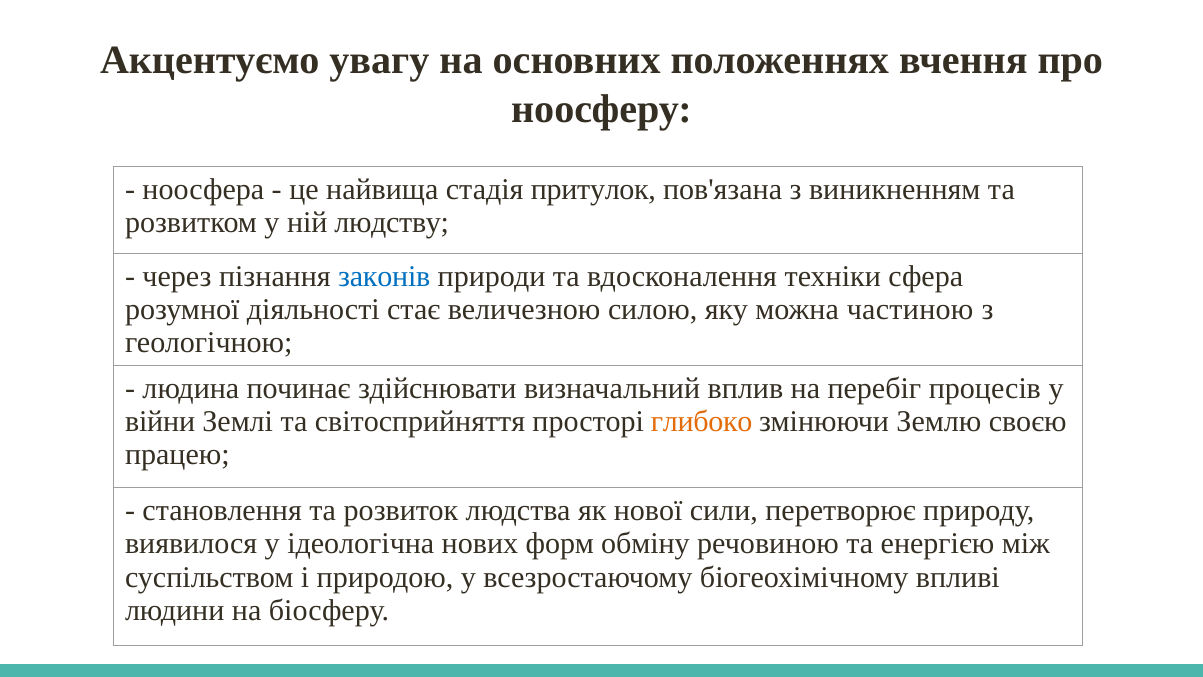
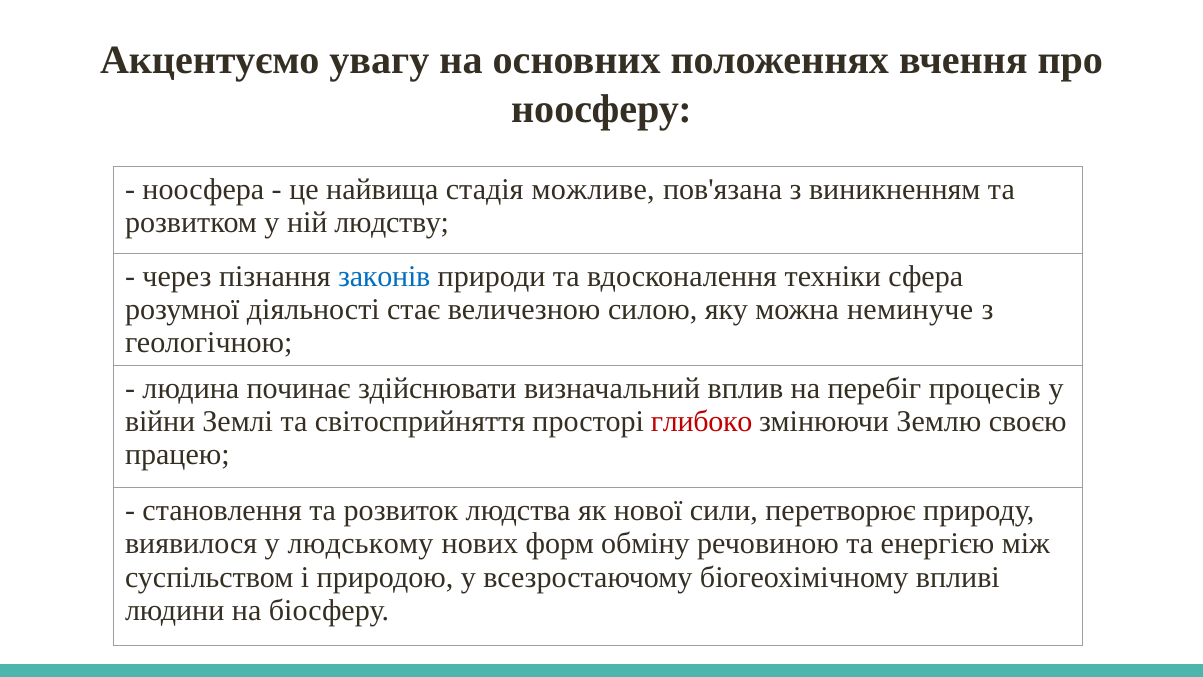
притулок: притулок -> можливе (593, 190)
частиною: частиною -> неминуче (910, 310)
глибоко colour: orange -> red (702, 421)
ідеологічна: ідеологічна -> людському (361, 544)
